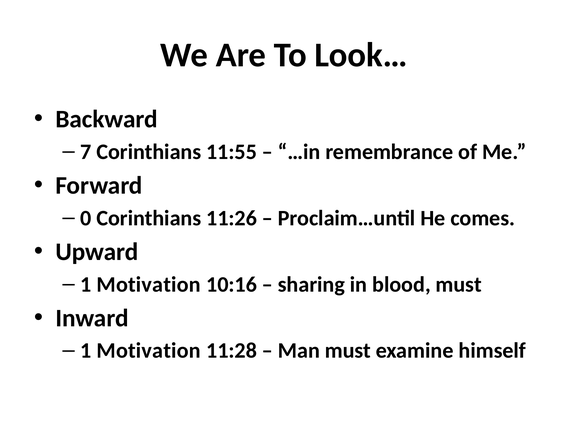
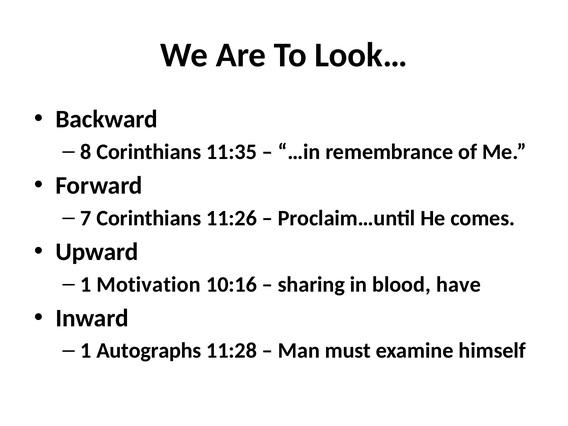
7: 7 -> 8 (86, 152)
11:55: 11:55 -> 11:35 (232, 152)
0: 0 -> 7 (86, 218)
blood must: must -> have (459, 284)
Motivation: Motivation -> Autographs (149, 351)
